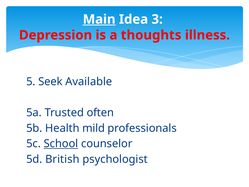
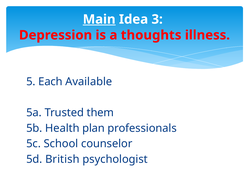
Seek: Seek -> Each (50, 82)
often: often -> them (100, 113)
mild: mild -> plan (94, 128)
School underline: present -> none (61, 144)
